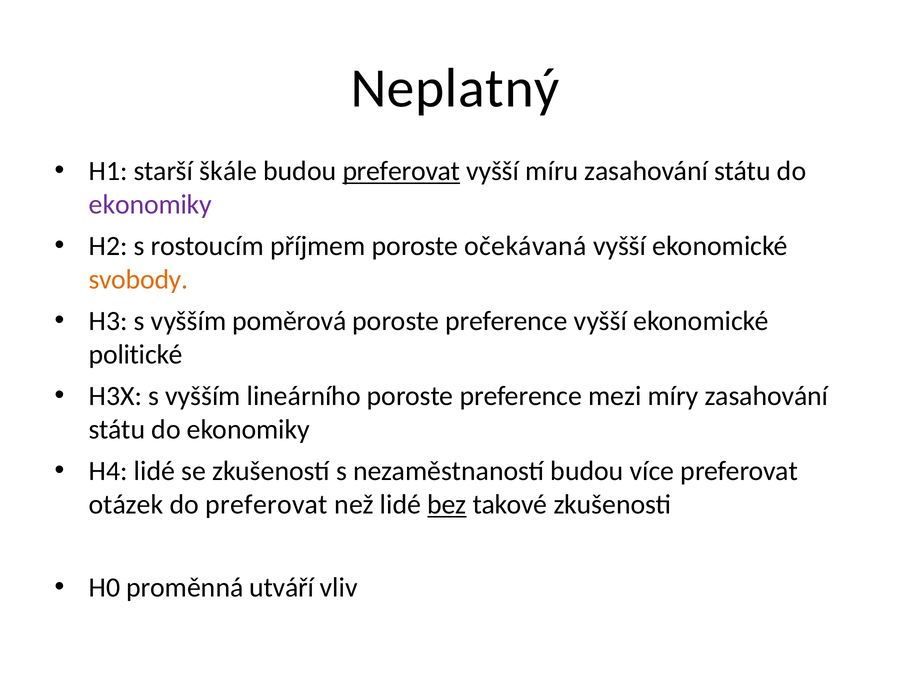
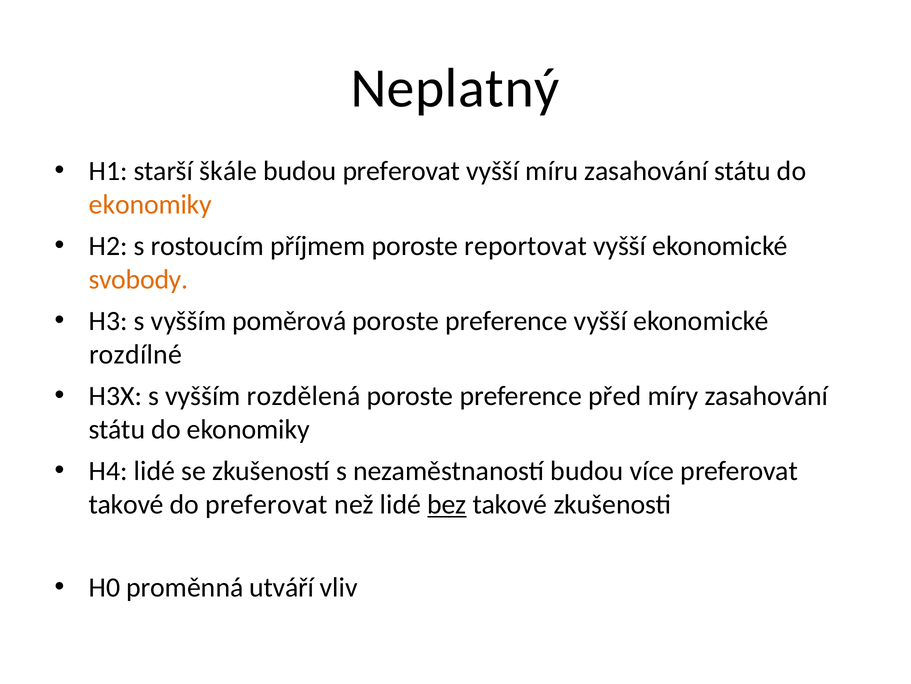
preferovat underline: present -> none (401, 171)
ekonomiky colour: purple -> orange (150, 205)
očekávaná: očekávaná -> reportovat (526, 246)
politické: politické -> rozdílné (136, 354)
lineárního: lineárního -> rozdělená (304, 396)
mezi: mezi -> před (615, 396)
otázek: otázek -> takové (126, 504)
